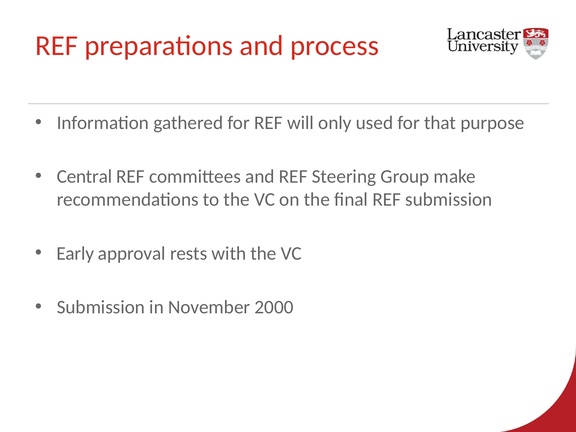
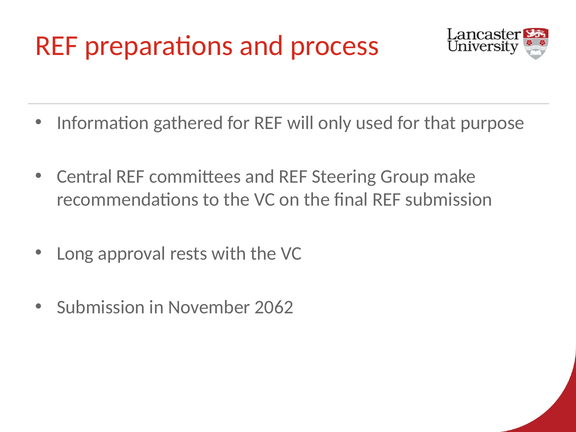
Early: Early -> Long (75, 253)
2000: 2000 -> 2062 (274, 307)
